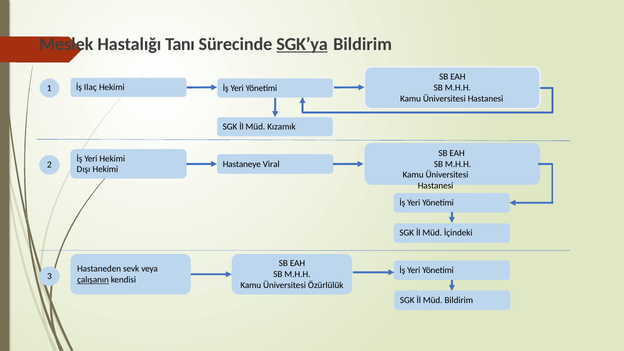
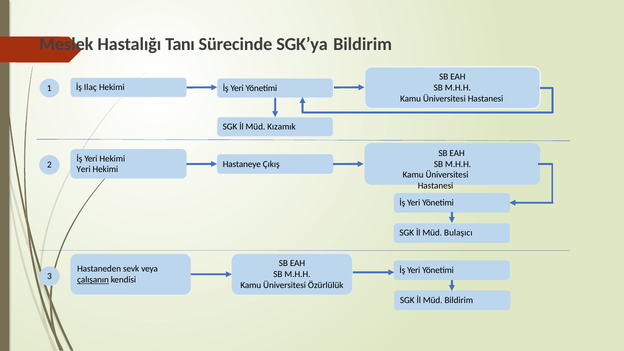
SGK’ya underline: present -> none (302, 44)
Viral: Viral -> Çıkış (271, 164)
Dışı: Dışı -> Yeri (84, 169)
İçindeki: İçindeki -> Bulaşıcı (458, 233)
